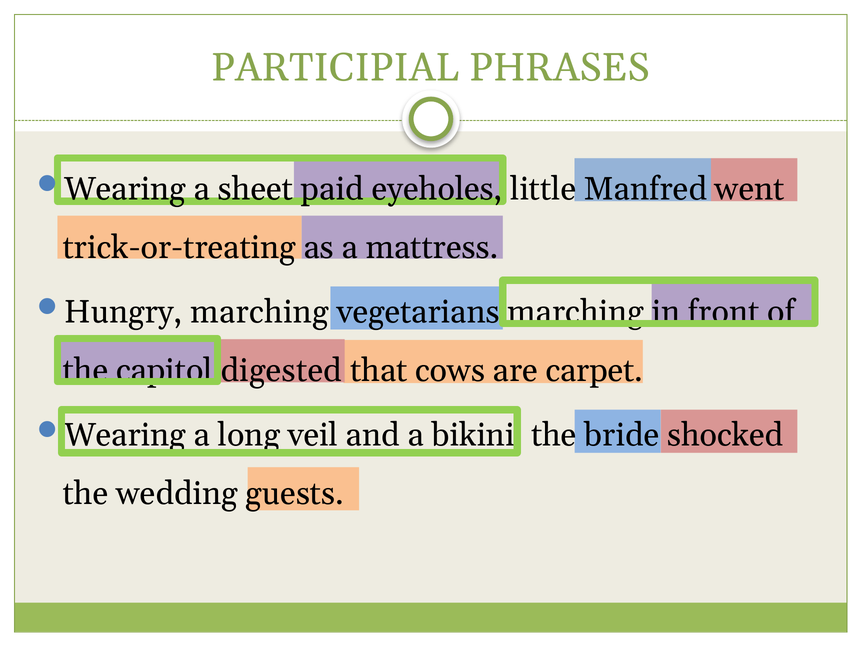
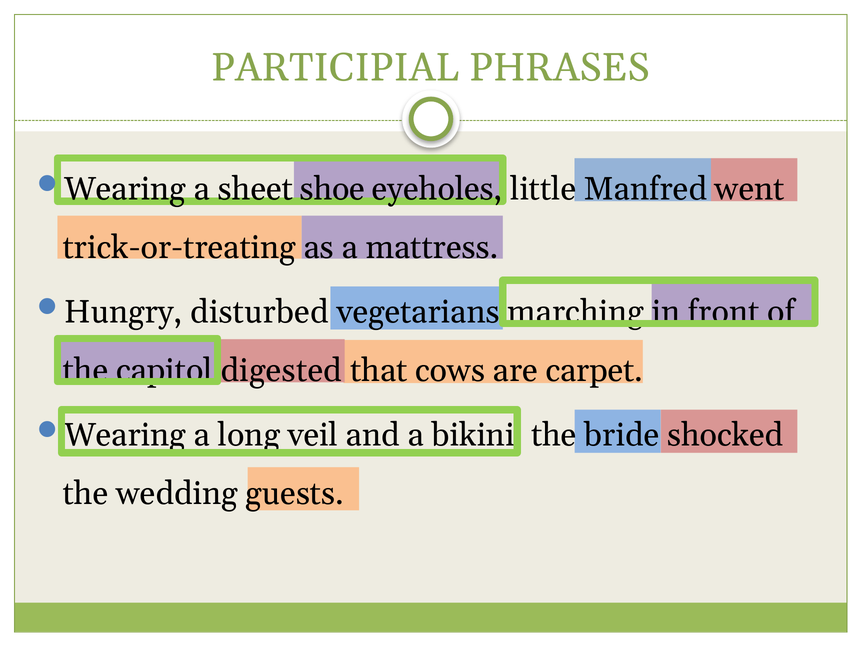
paid: paid -> shoe (332, 189)
Hungry marching: marching -> disturbed (260, 312)
